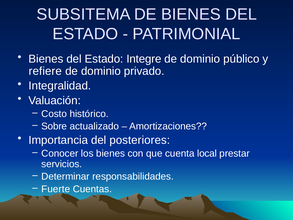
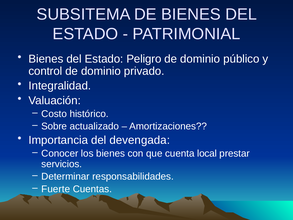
Integre: Integre -> Peligro (144, 59)
refiere: refiere -> control (45, 71)
posteriores: posteriores -> devengada (140, 140)
